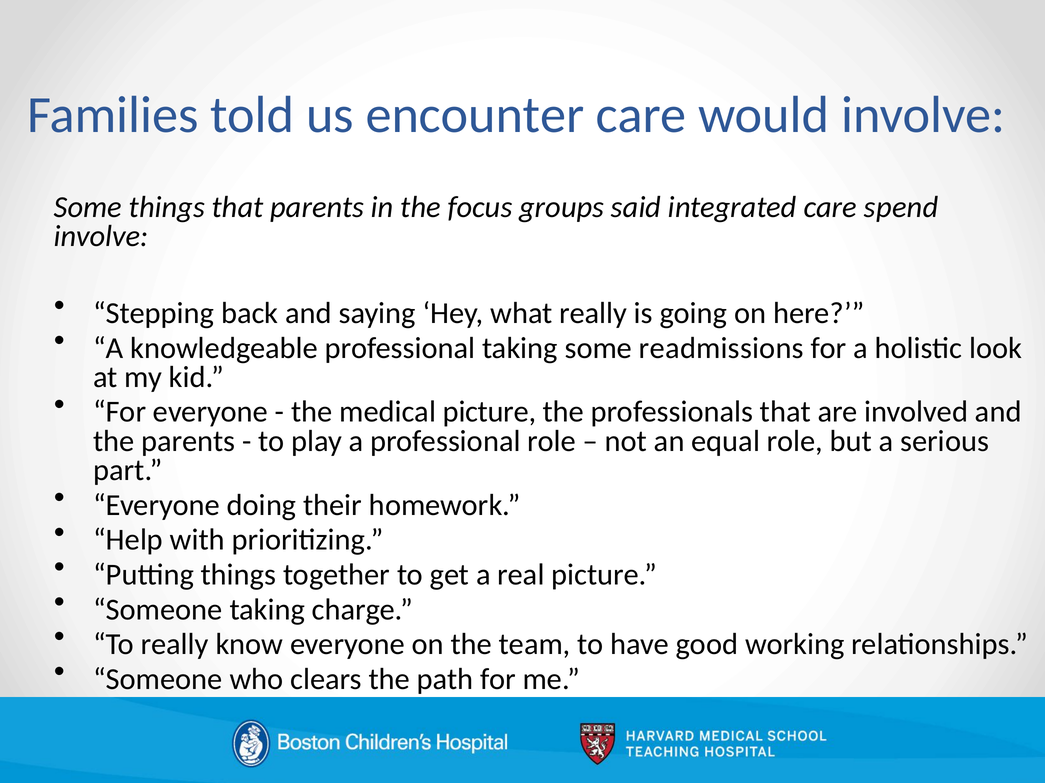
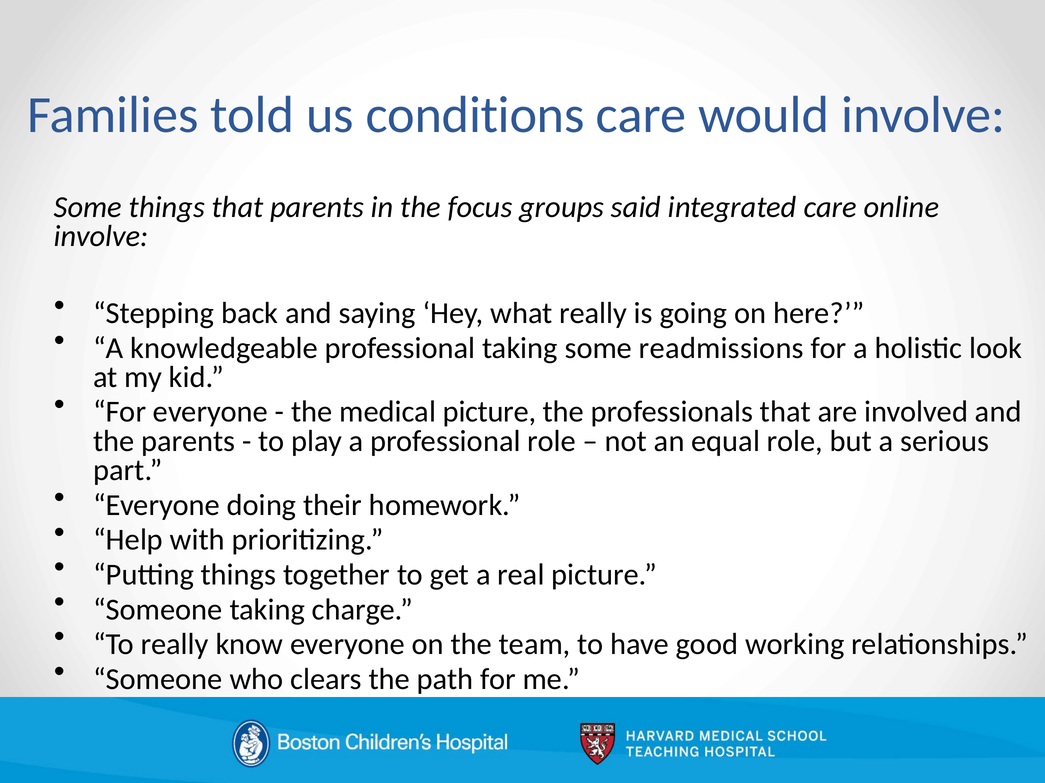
encounter: encounter -> conditions (475, 115)
spend: spend -> online (901, 207)
